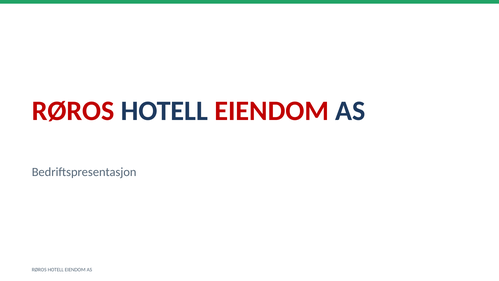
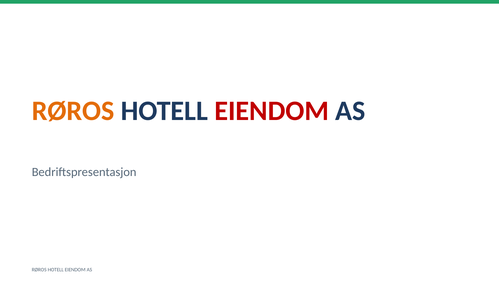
RØROS colour: red -> orange (73, 111)
